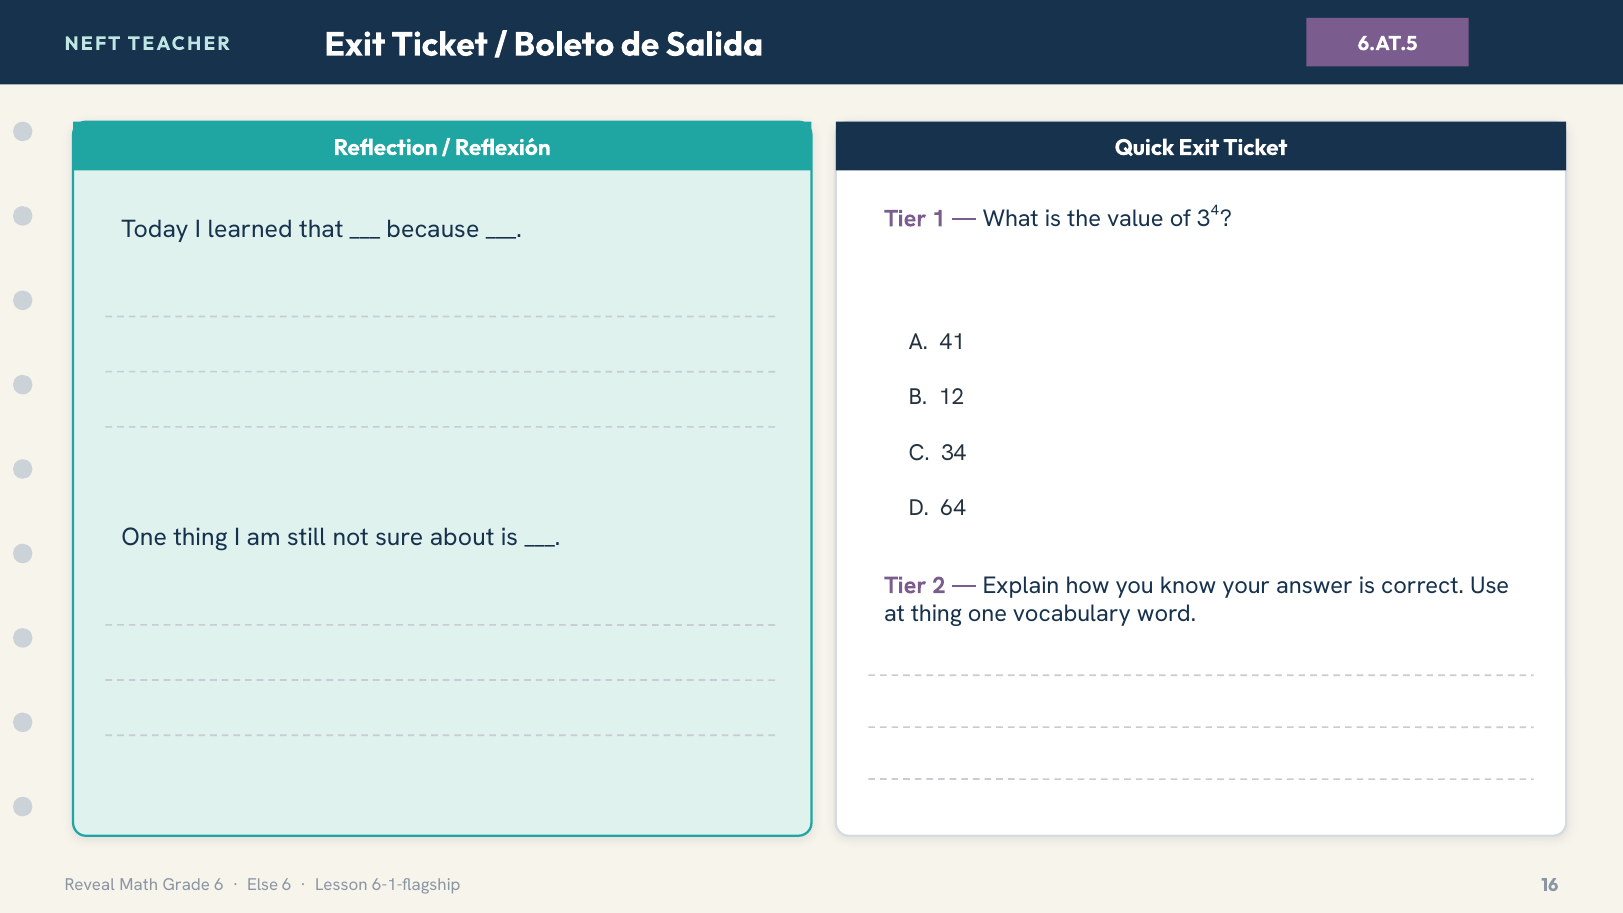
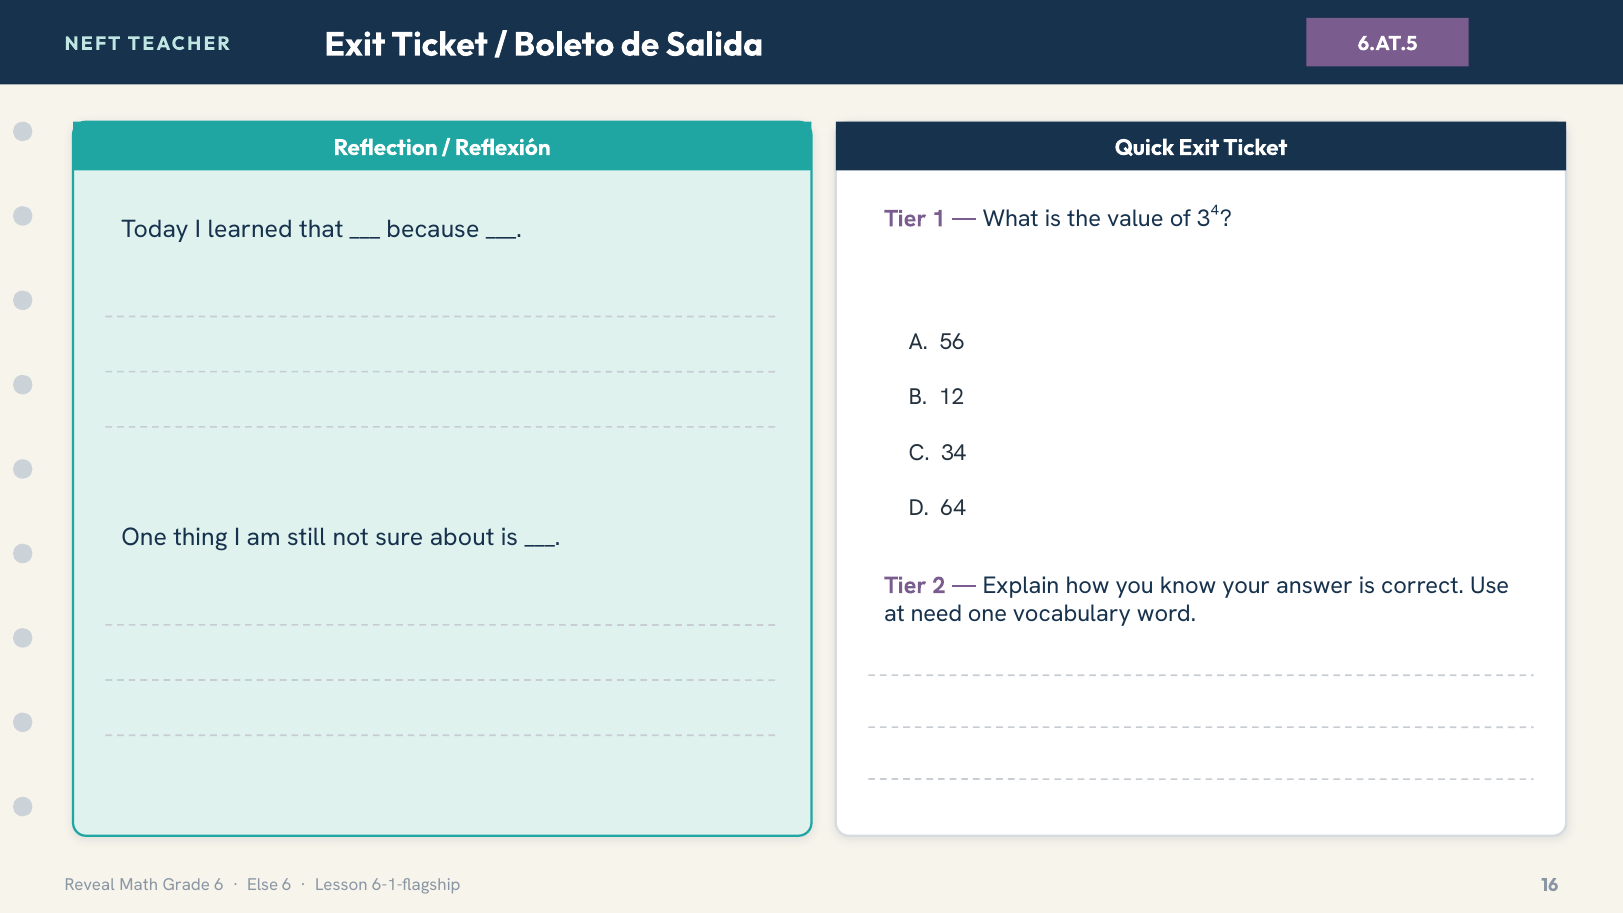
41: 41 -> 56 (952, 342)
at thing: thing -> need (936, 614)
